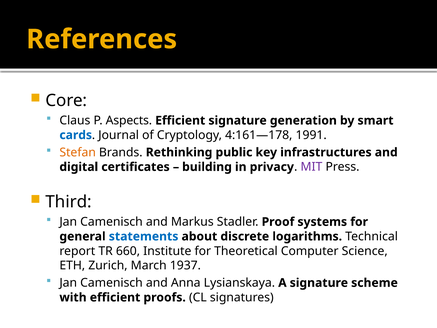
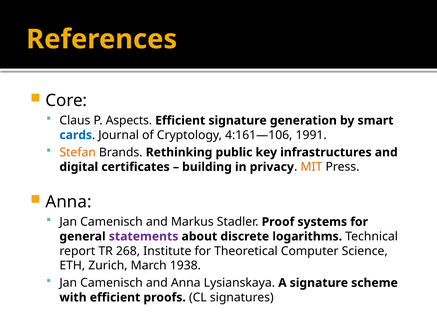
4:161—178: 4:161—178 -> 4:161—106 (259, 135)
MIT colour: purple -> orange (311, 167)
Third: Third -> Anna (69, 202)
statements colour: blue -> purple (144, 236)
660: 660 -> 268 (128, 251)
1937: 1937 -> 1938 (185, 265)
